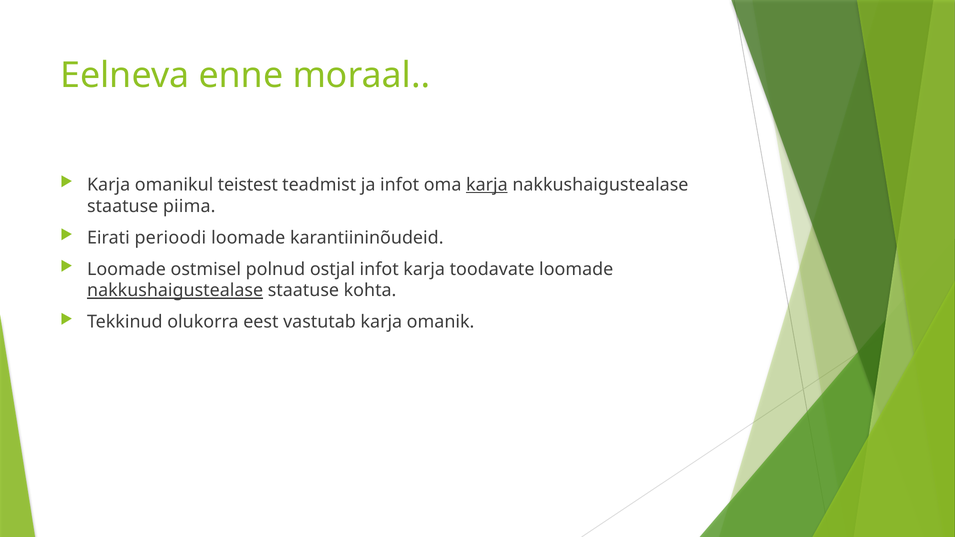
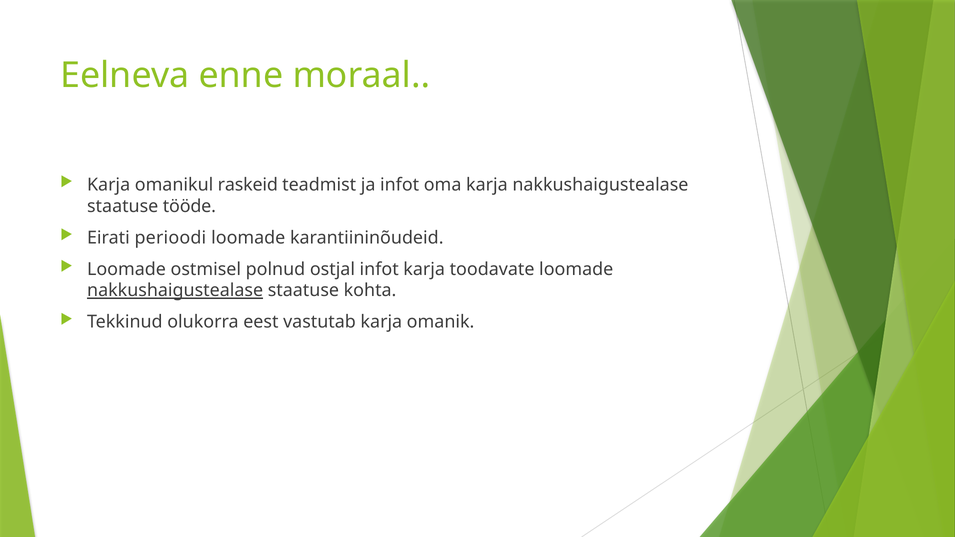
teistest: teistest -> raskeid (248, 185)
karja underline: present -> none (487, 185)
piima: piima -> tööde (189, 206)
